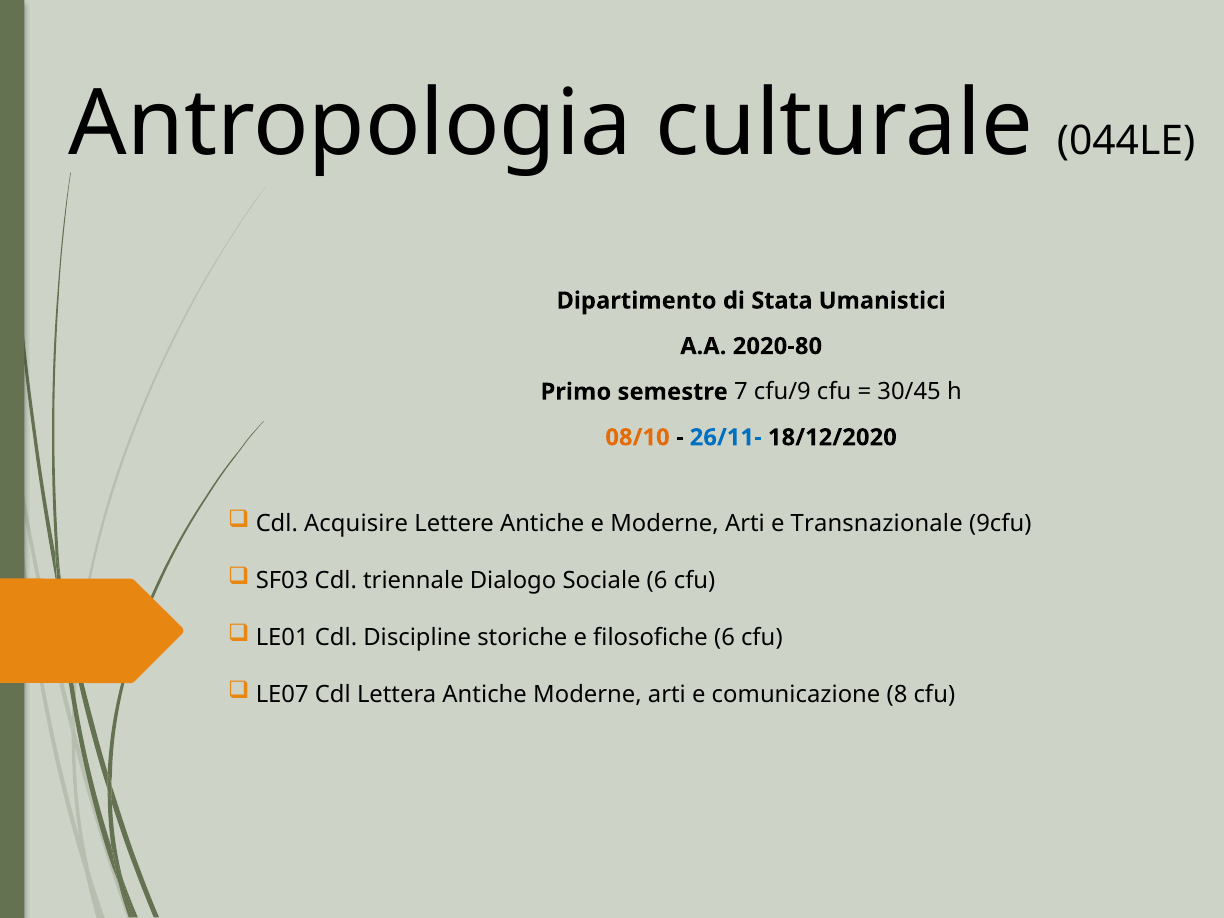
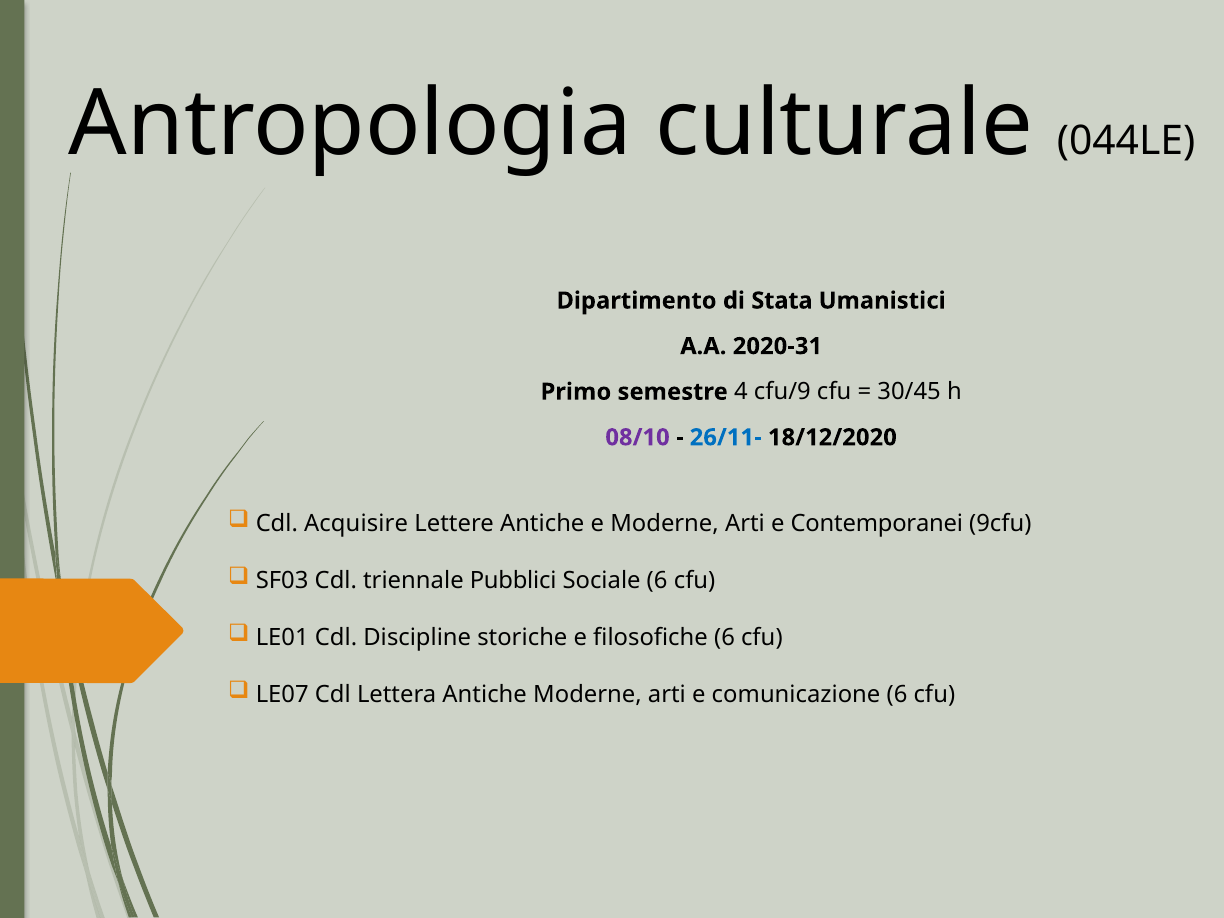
2020-80: 2020-80 -> 2020-31 (777, 346)
7: 7 -> 4 (741, 392)
08/10 colour: orange -> purple (638, 437)
Transnazionale: Transnazionale -> Contemporanei (877, 523)
Dialogo: Dialogo -> Pubblici (513, 580)
comunicazione 8: 8 -> 6 (897, 695)
